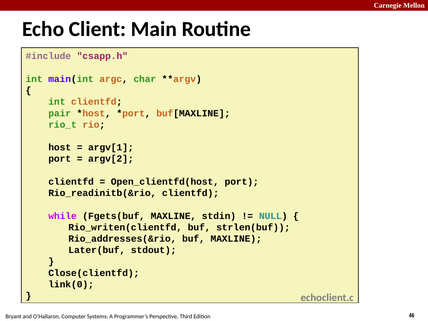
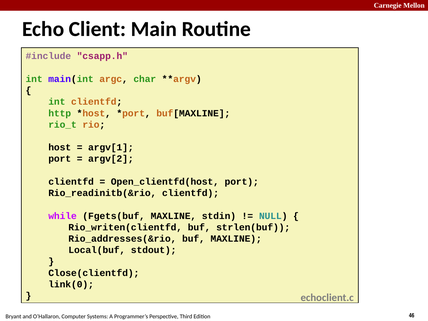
pair: pair -> http (60, 113)
Later(buf: Later(buf -> Local(buf (97, 250)
